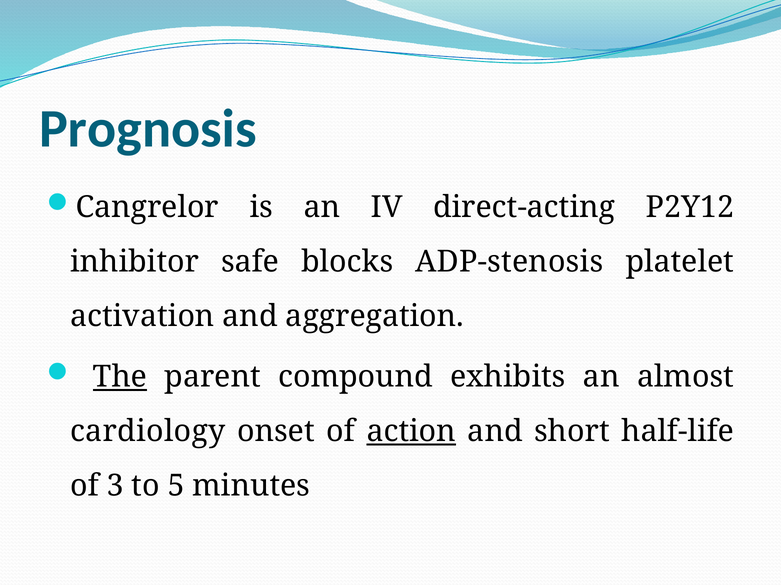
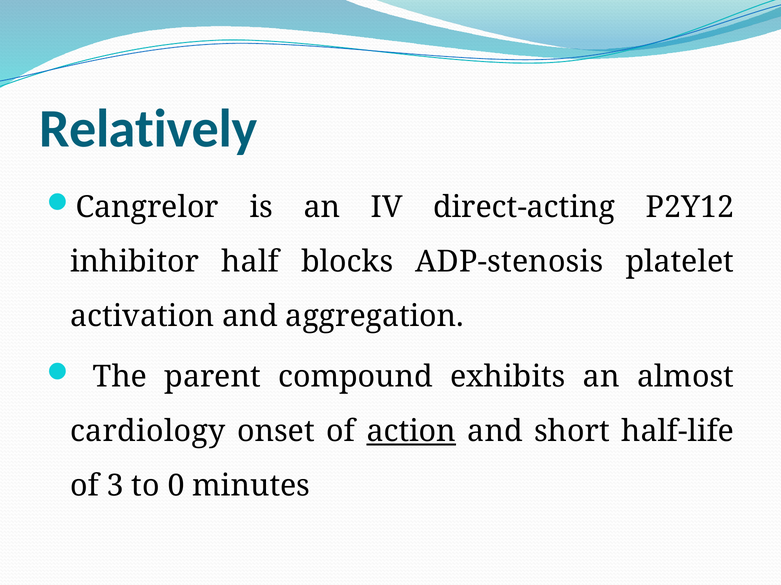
Prognosis: Prognosis -> Relatively (148, 129)
safe: safe -> half (250, 262)
The underline: present -> none (120, 377)
5: 5 -> 0 (176, 486)
